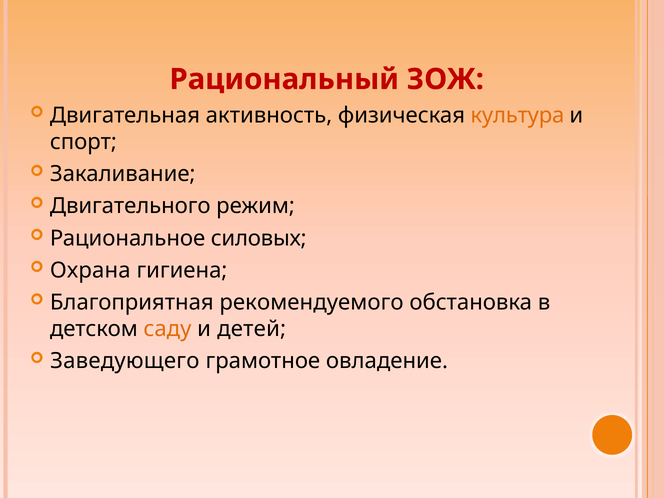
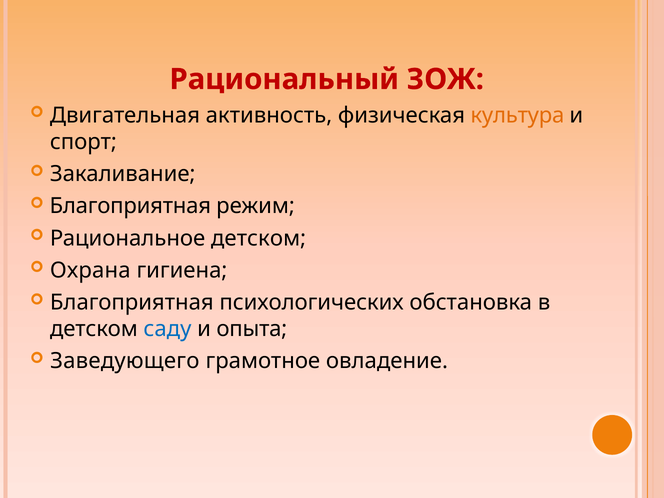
Двигательного: Двигательного -> Благоприятная (130, 206)
Рациональное силовых: силовых -> детском (259, 238)
рекомендуемого: рекомендуемого -> психологических (312, 302)
саду colour: orange -> blue (167, 329)
детей: детей -> опыта (252, 329)
